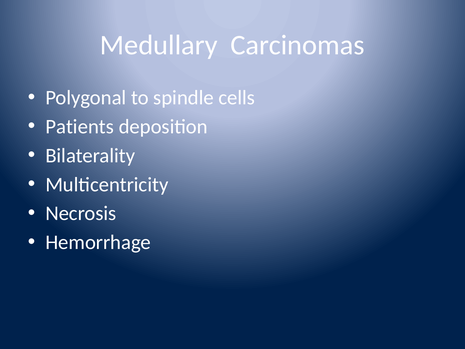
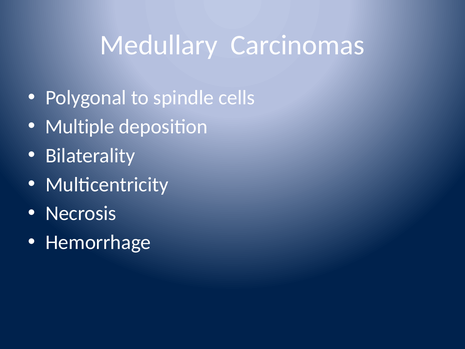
Patients: Patients -> Multiple (80, 126)
